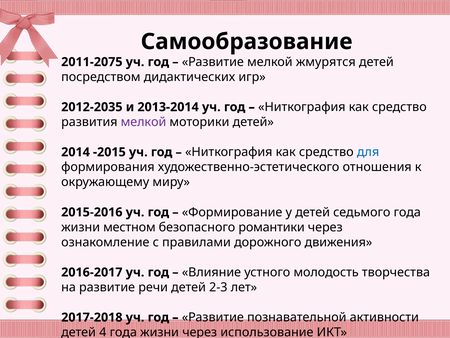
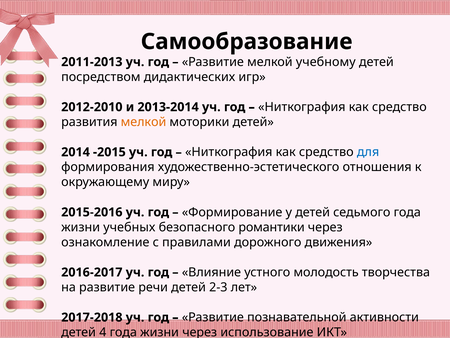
2011-2075: 2011-2075 -> 2011-2013 (92, 62)
жмурятся: жмурятся -> учебному (326, 62)
2012-2035: 2012-2035 -> 2012-2010 (92, 107)
мелкой colour: purple -> orange (144, 122)
местном: местном -> учебных (129, 227)
